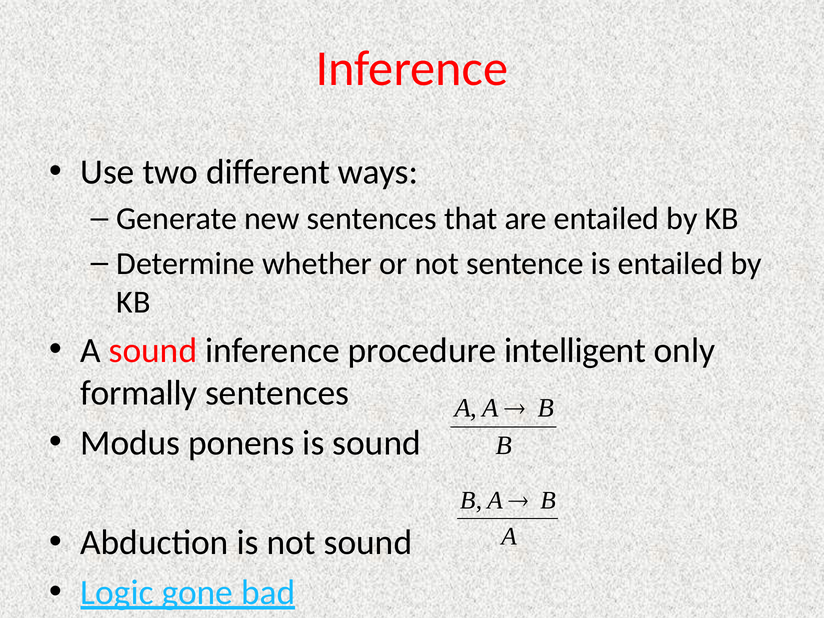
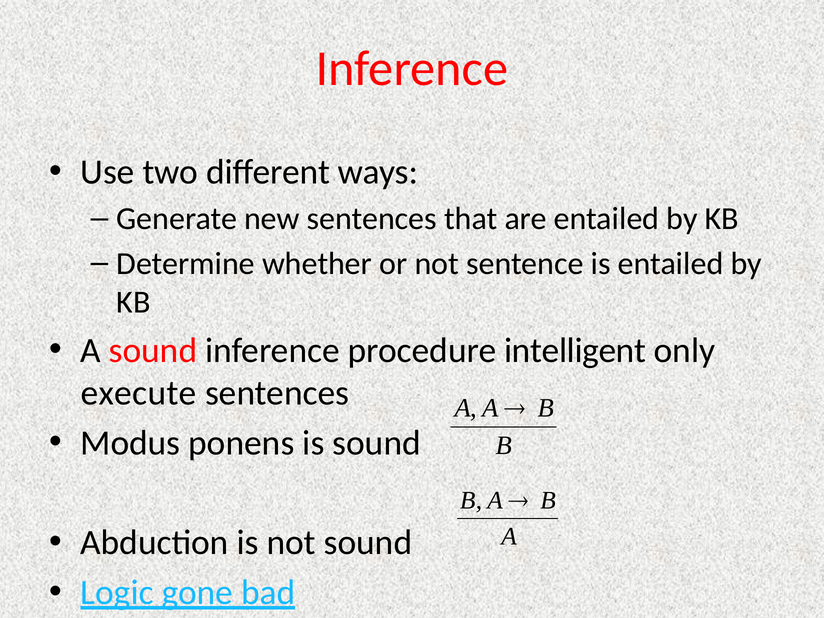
formally: formally -> execute (139, 393)
